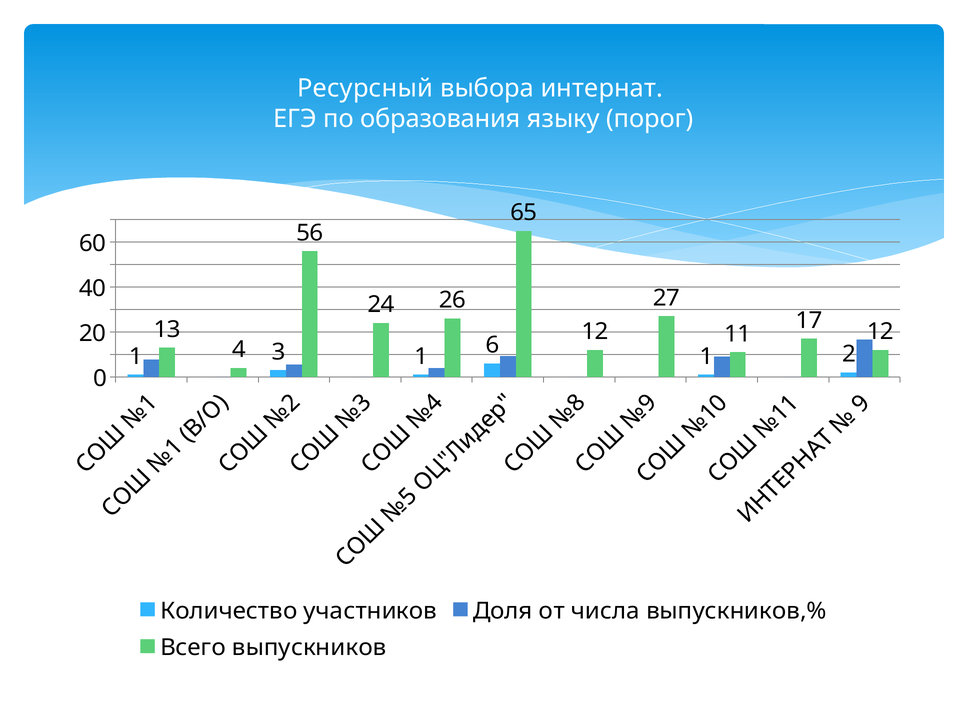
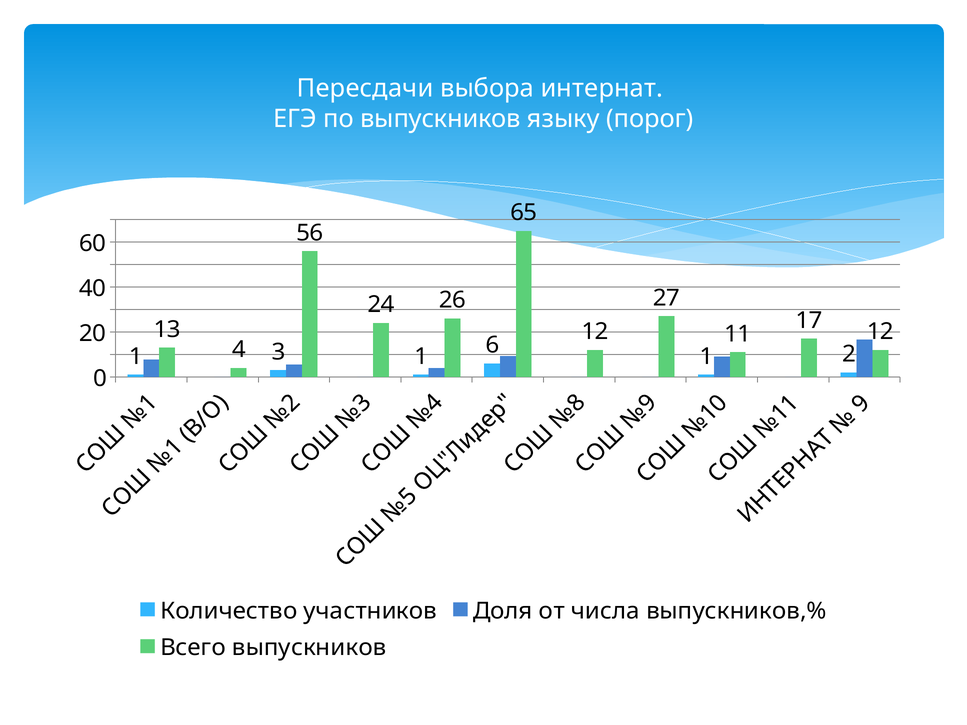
Ресурсный: Ресурсный -> Пересдачи (365, 88)
по образования: образования -> выпускников (441, 119)
